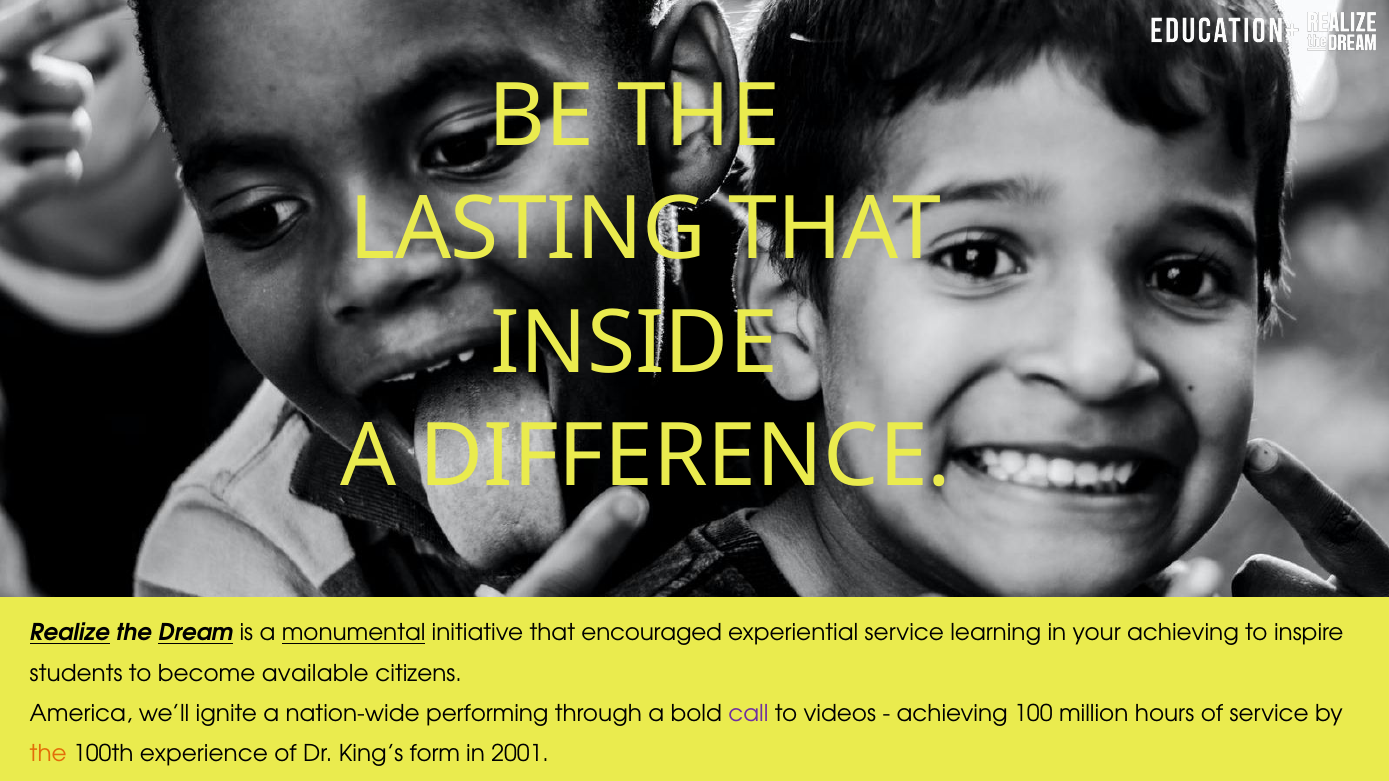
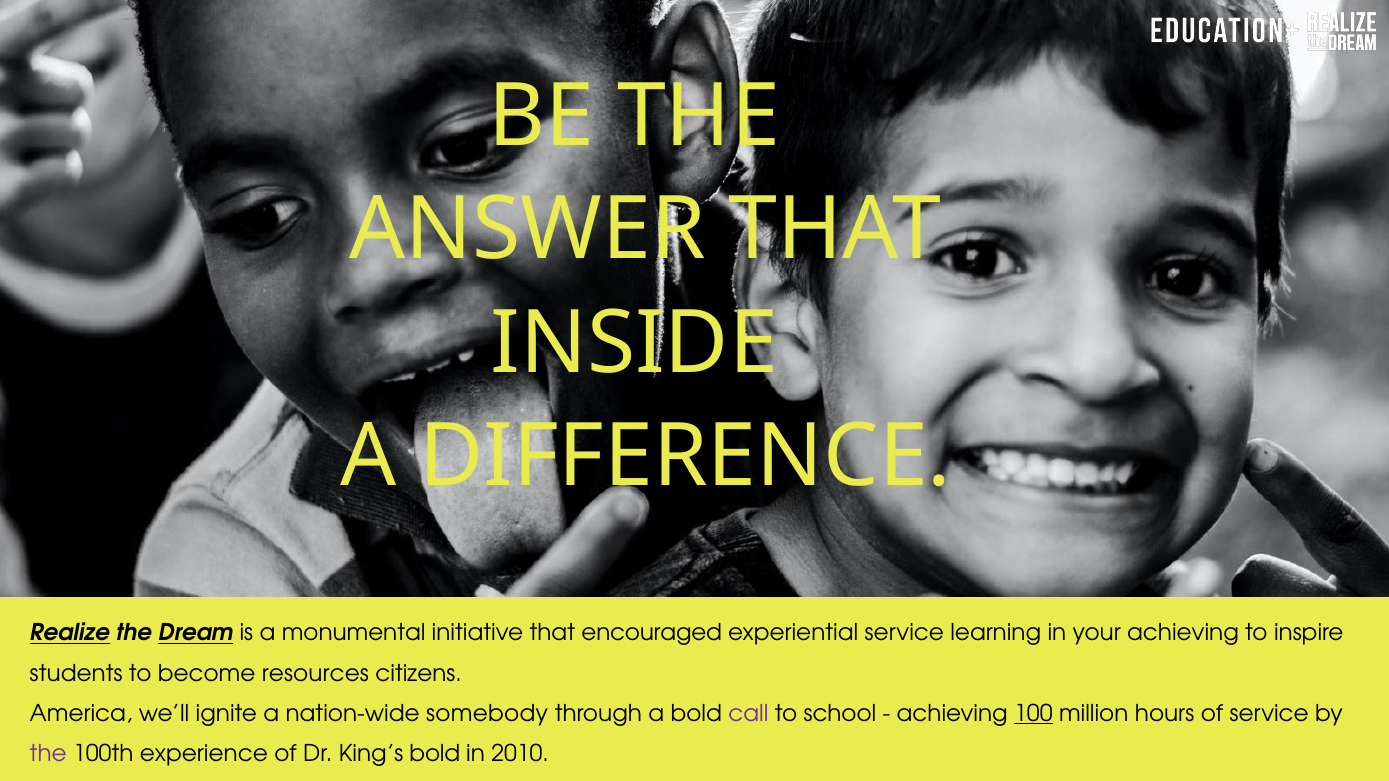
LASTING: LASTING -> ANSWER (528, 230)
monumental underline: present -> none (354, 634)
available: available -> resources (315, 674)
performing: performing -> somebody (487, 714)
videos: videos -> school (840, 714)
100 underline: none -> present (1033, 714)
the colour: orange -> purple (48, 754)
King’s form: form -> bold (435, 754)
2001: 2001 -> 2010 (520, 754)
